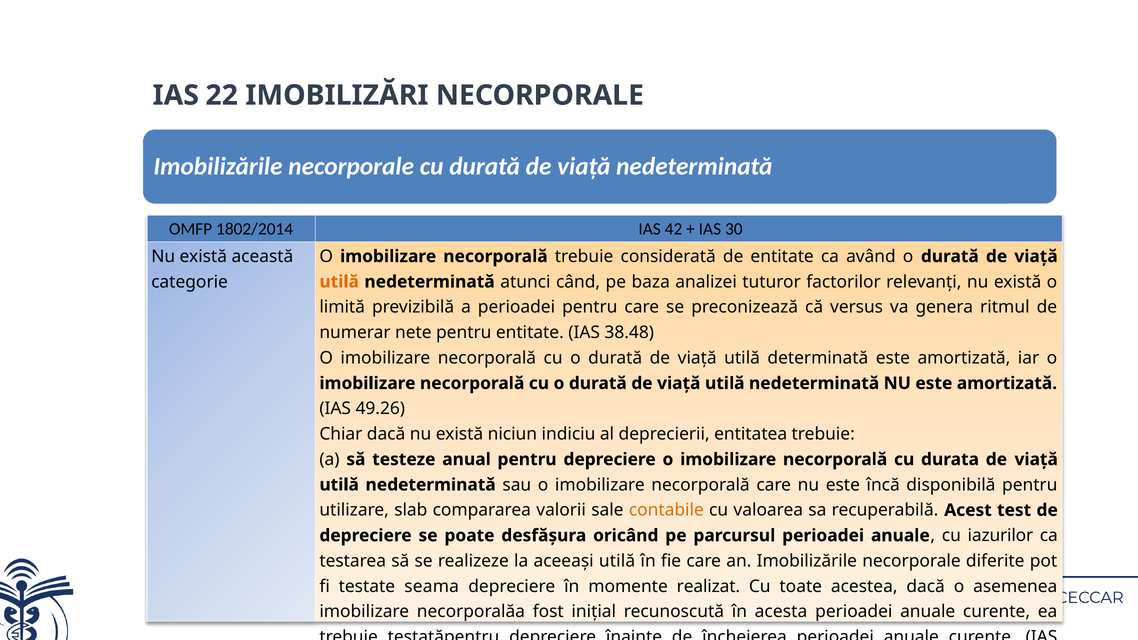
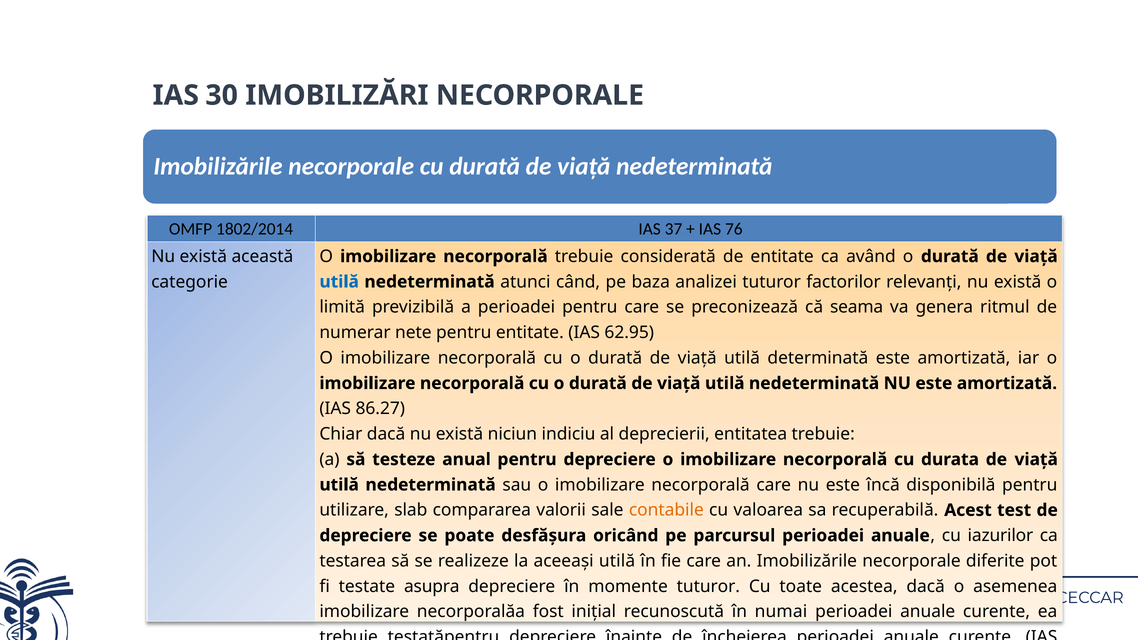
22: 22 -> 30 (222, 95)
42: 42 -> 37 (674, 229)
30: 30 -> 76 (734, 229)
utilă colour: orange -> blue (339, 282)
versus: versus -> seama (857, 307)
38.48: 38.48 -> 62.95 (629, 333)
49.26: 49.26 -> 86.27 (380, 409)
seama: seama -> asupra (432, 586)
momente realizat: realizat -> tuturor (708, 586)
acesta: acesta -> numai (781, 612)
